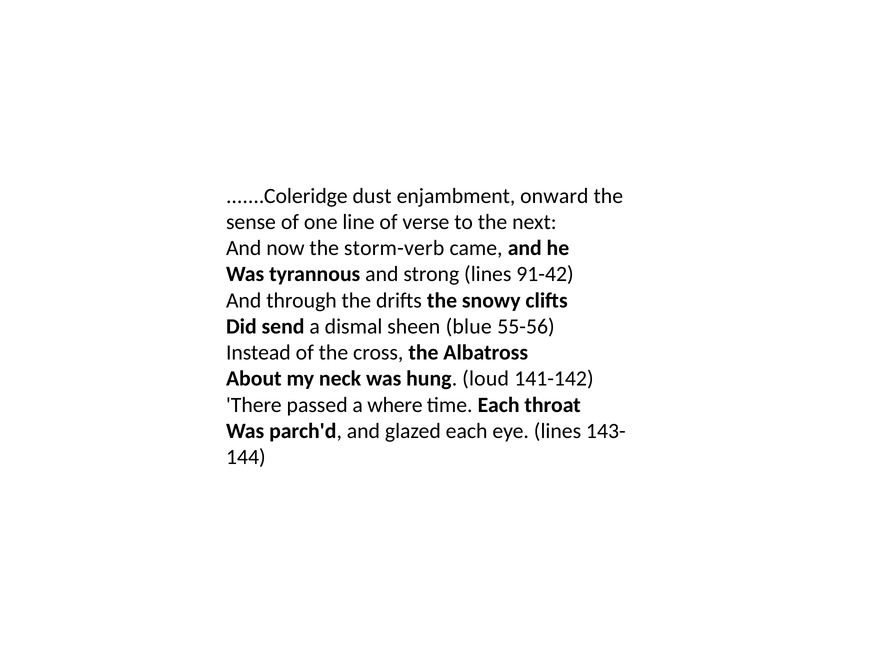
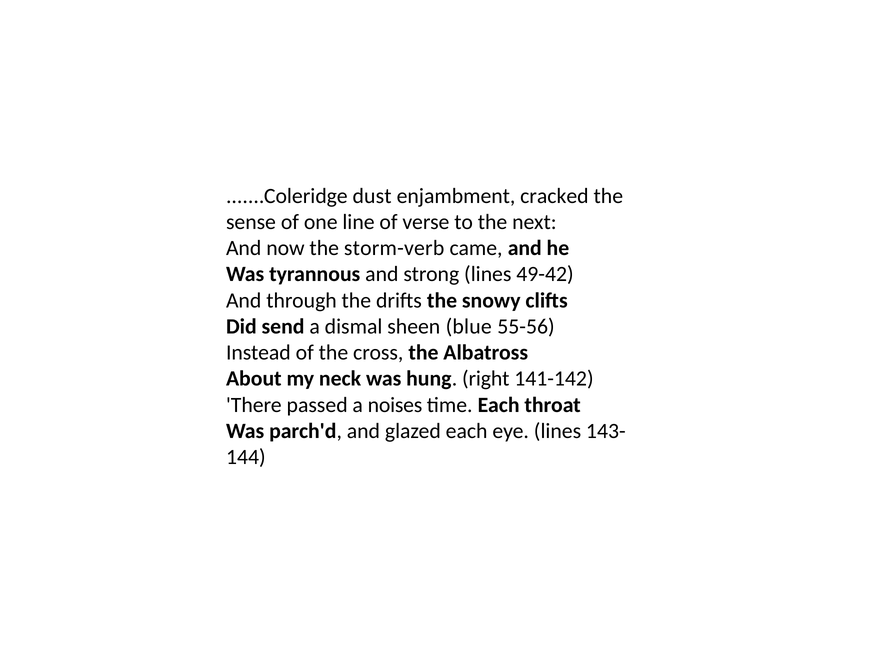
onward: onward -> cracked (554, 196)
91-42: 91-42 -> 49-42 (545, 274)
loud: loud -> right (486, 378)
where: where -> noises (395, 405)
